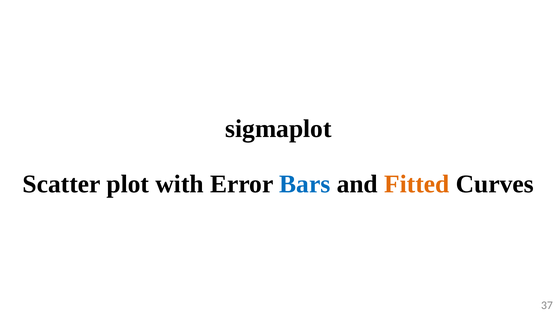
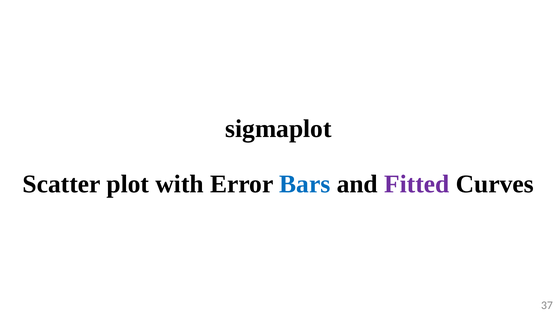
Fitted colour: orange -> purple (417, 184)
